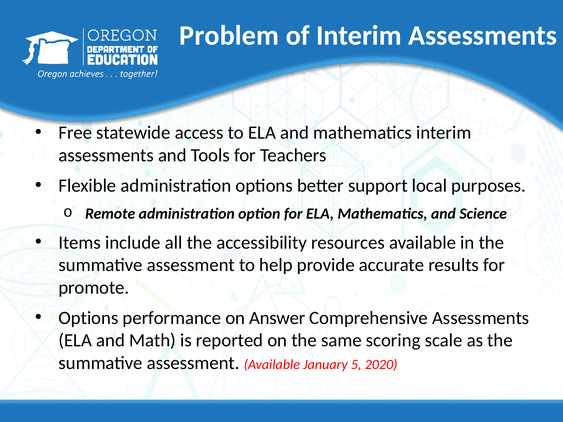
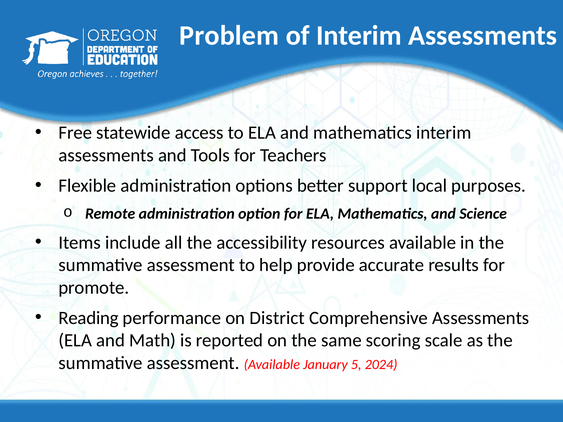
Options: Options -> Reading (89, 318)
Answer: Answer -> District (277, 318)
2020: 2020 -> 2024 (381, 365)
